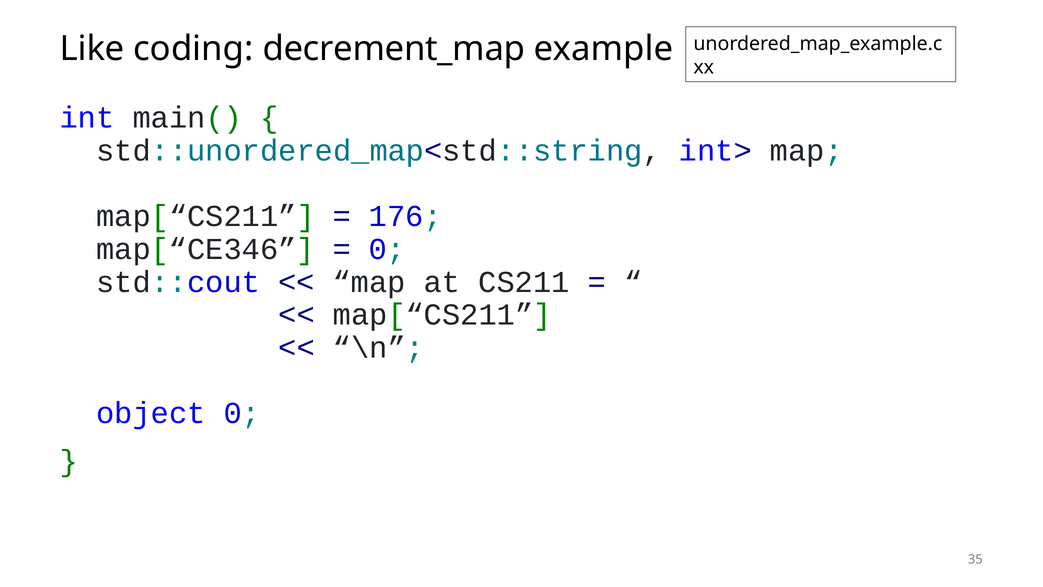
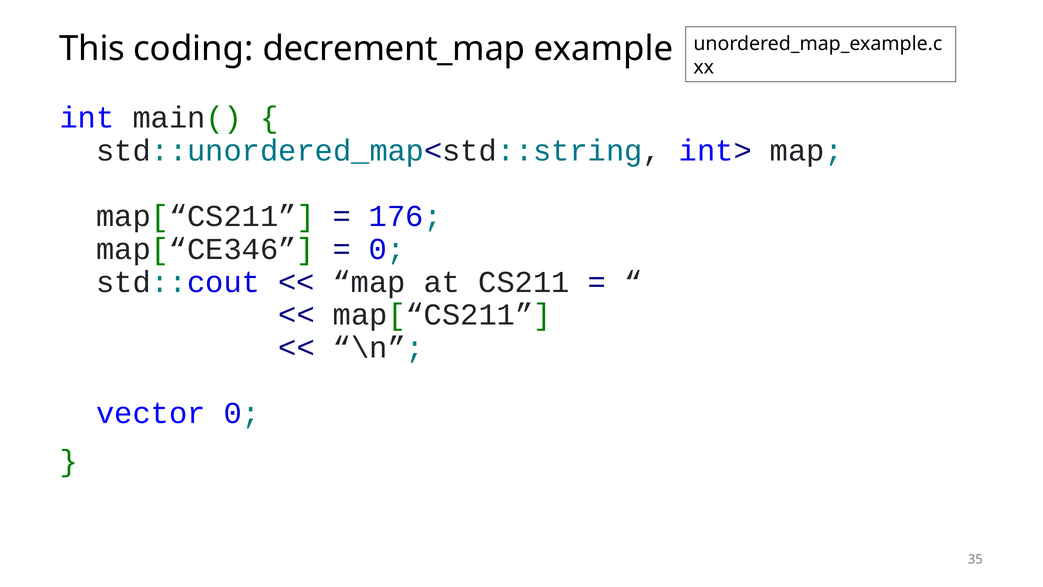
Like: Like -> This (92, 49)
object: object -> vector (151, 413)
